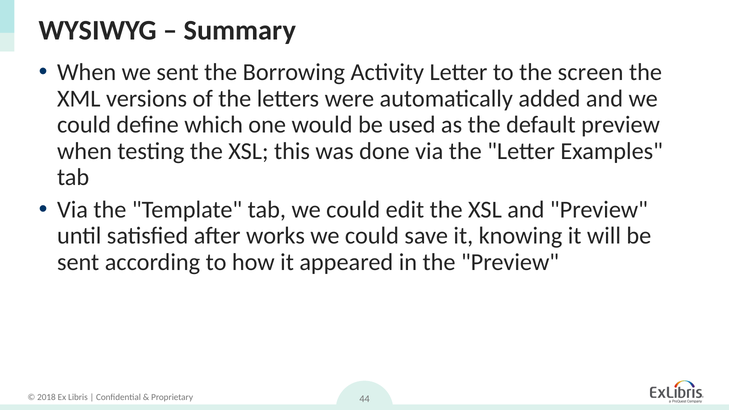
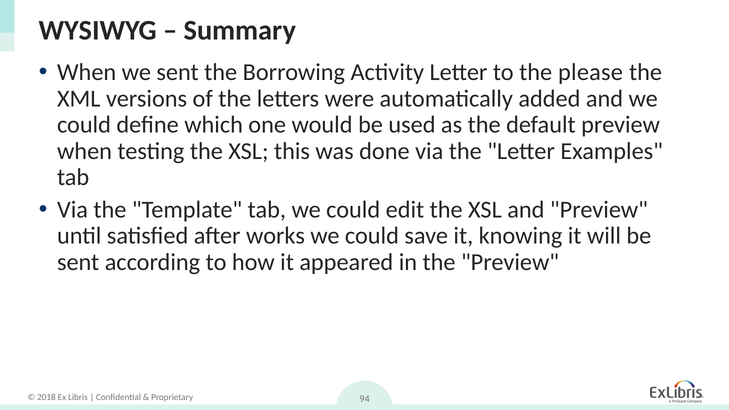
screen: screen -> please (590, 72)
44: 44 -> 94 (365, 399)
